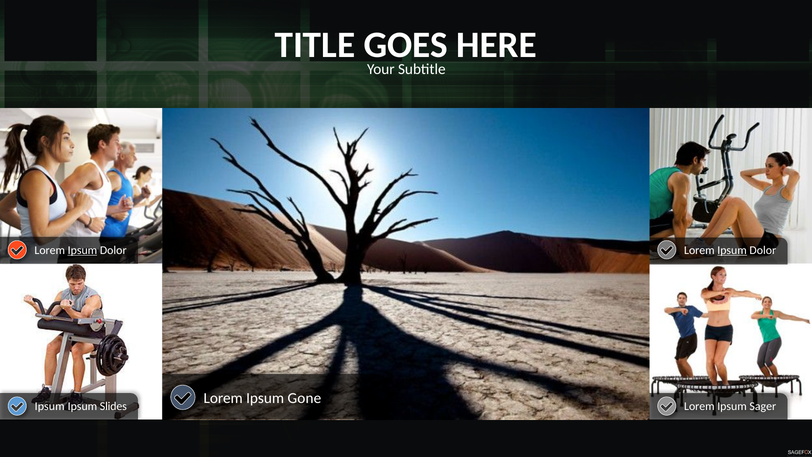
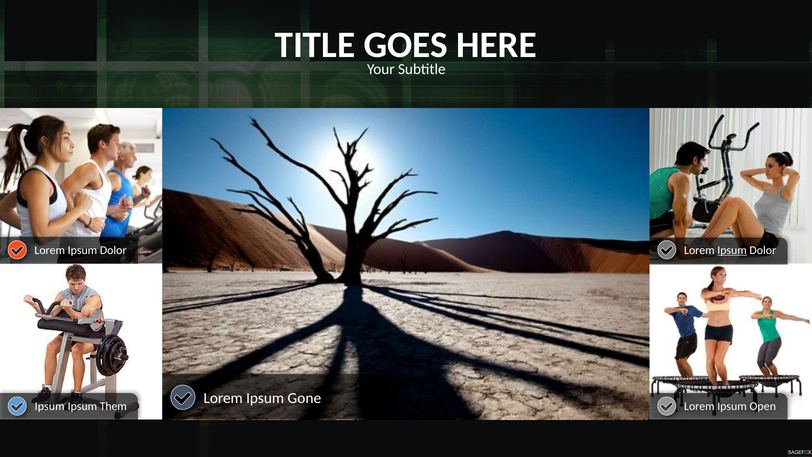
Ipsum underline: present -> none (82, 250)
Slides: Slides -> Them (113, 406)
Sager: Sager -> Open (763, 406)
